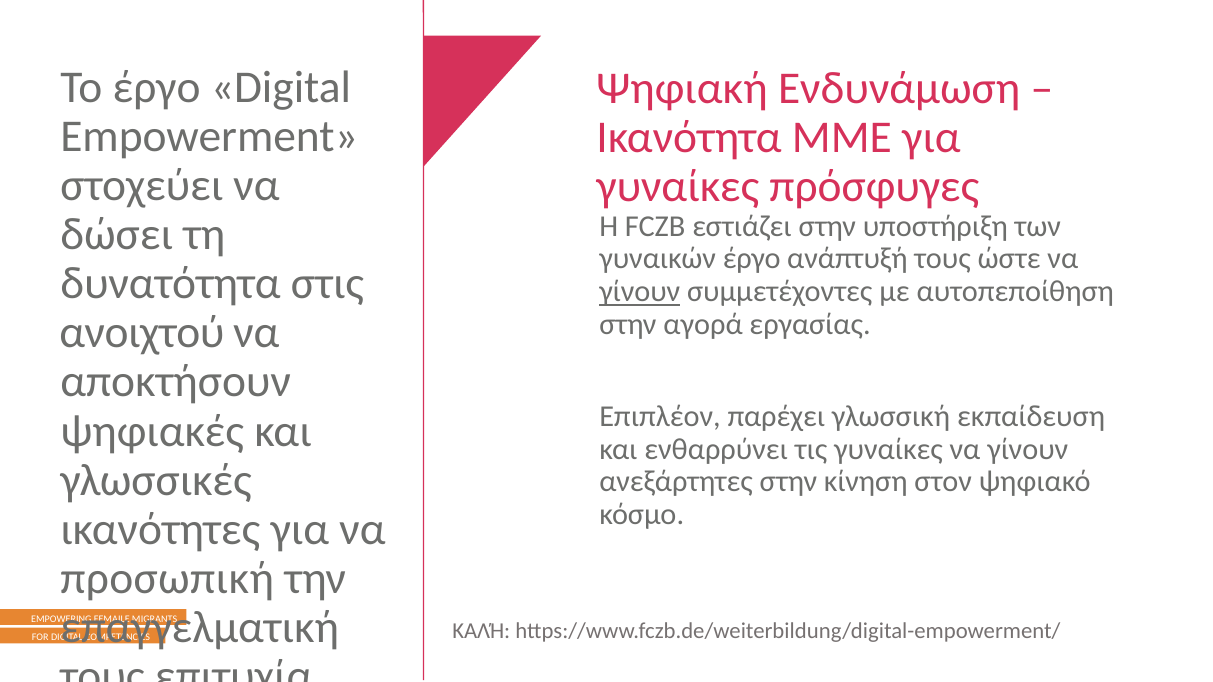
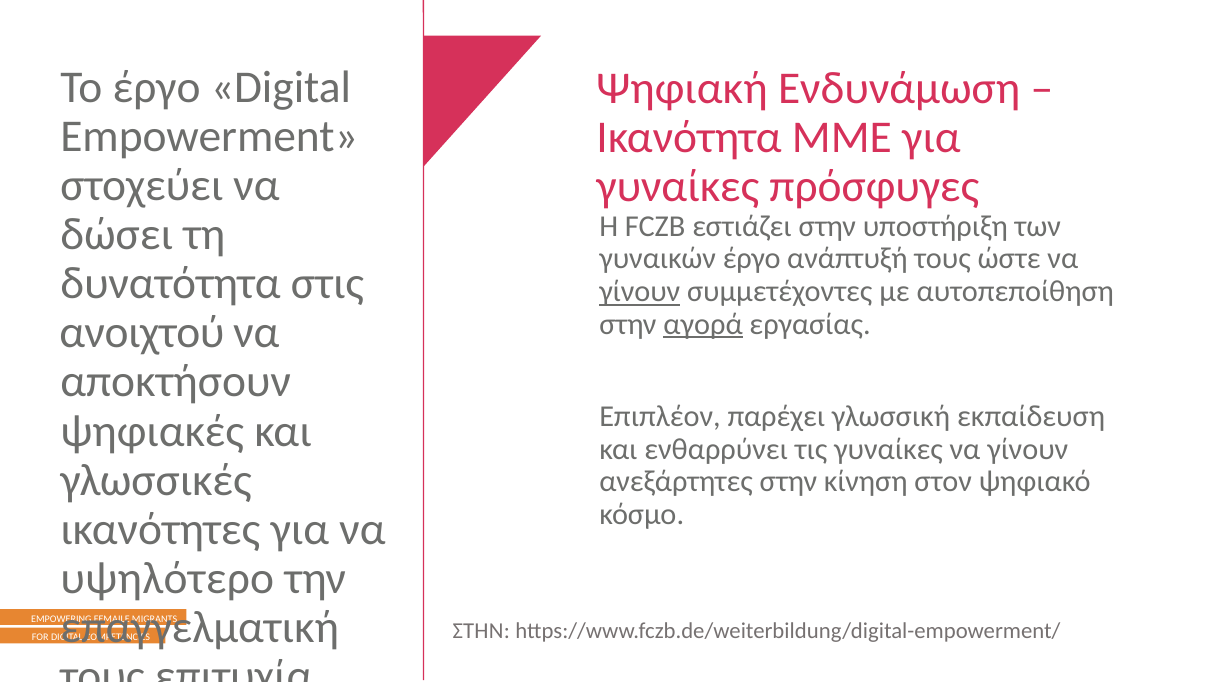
αγορά underline: none -> present (703, 324)
προσωπική: προσωπική -> υψηλότερο (167, 579)
ΚΑΛΉ: ΚΑΛΉ -> ΣΤΗΝ (481, 631)
